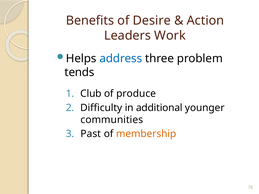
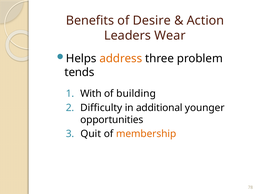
Work: Work -> Wear (170, 36)
address colour: blue -> orange (121, 59)
Club: Club -> With (91, 94)
produce: produce -> building (136, 94)
communities: communities -> opportunities (112, 120)
Past: Past -> Quit (91, 134)
